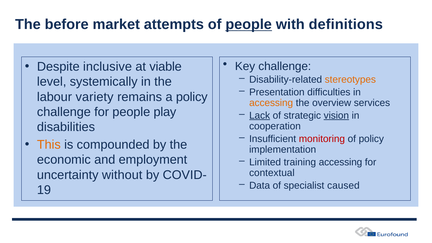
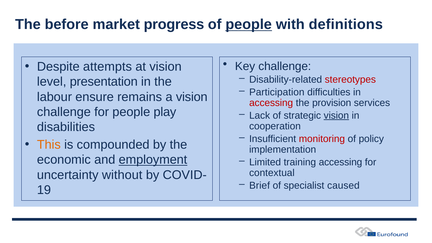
attempts: attempts -> progress (174, 25)
inclusive: inclusive -> attempts (107, 67)
at viable: viable -> vision (166, 67)
stereotypes colour: orange -> red (350, 80)
systemically: systemically -> presentation (104, 82)
Presentation: Presentation -> Participation (277, 92)
variety: variety -> ensure (95, 97)
a policy: policy -> vision (192, 97)
accessing colour: orange -> red (271, 103)
overview: overview -> provision (332, 103)
Lack underline: present -> none (260, 115)
employment underline: none -> present (153, 160)
Data: Data -> Brief (260, 185)
